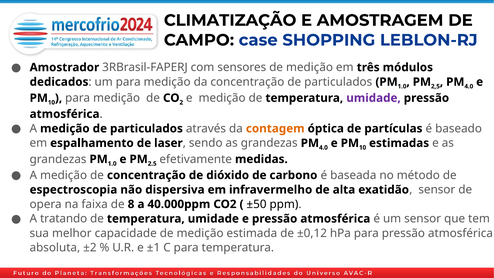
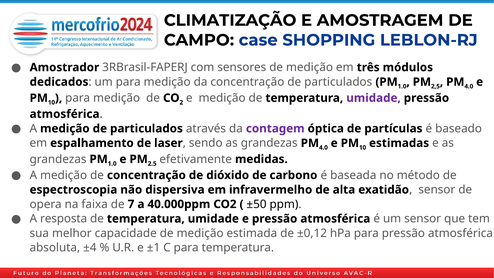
contagem colour: orange -> purple (275, 128)
8: 8 -> 7 (131, 204)
tratando: tratando -> resposta (64, 219)
±2: ±2 -> ±4 (90, 248)
